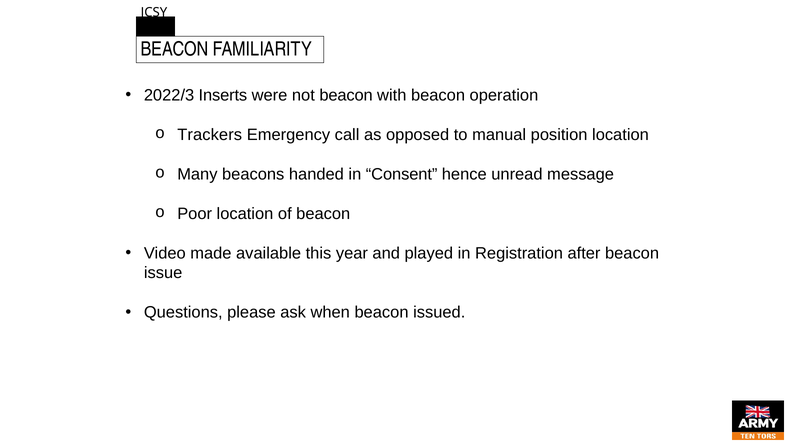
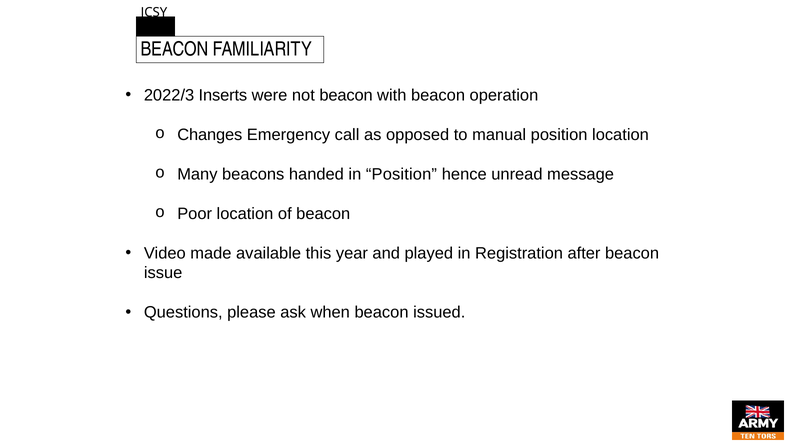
Trackers: Trackers -> Changes (210, 135)
in Consent: Consent -> Position (401, 174)
